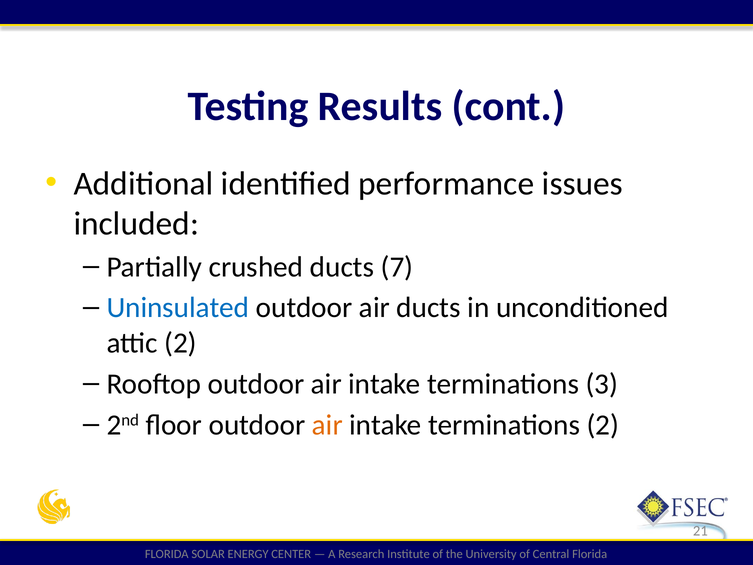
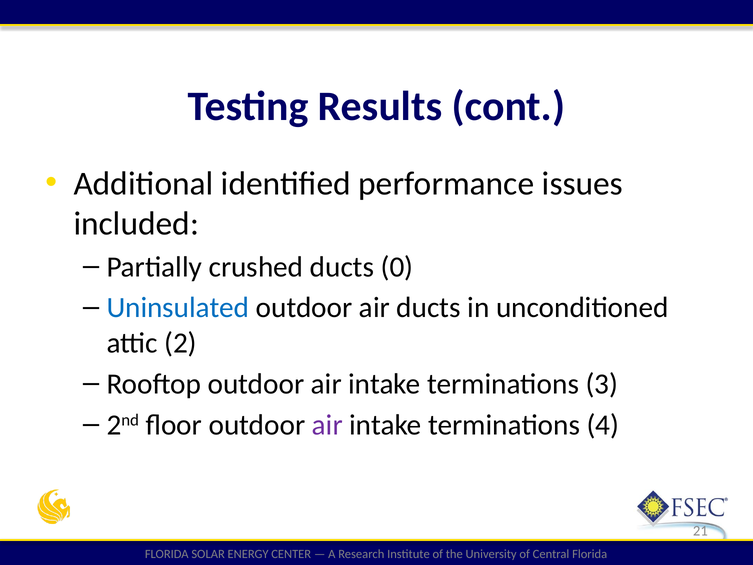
7: 7 -> 0 (397, 267)
air colour: orange -> purple (327, 425)
terminations 2: 2 -> 4 (603, 425)
